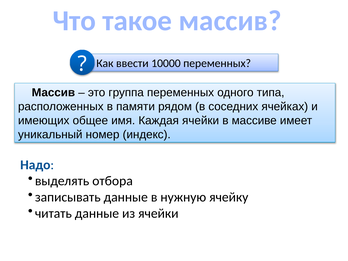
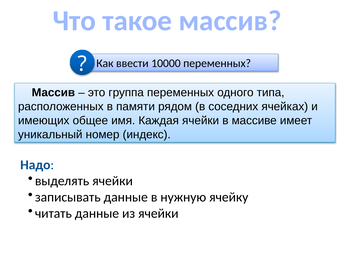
выделять отбора: отбора -> ячейки (113, 181)
